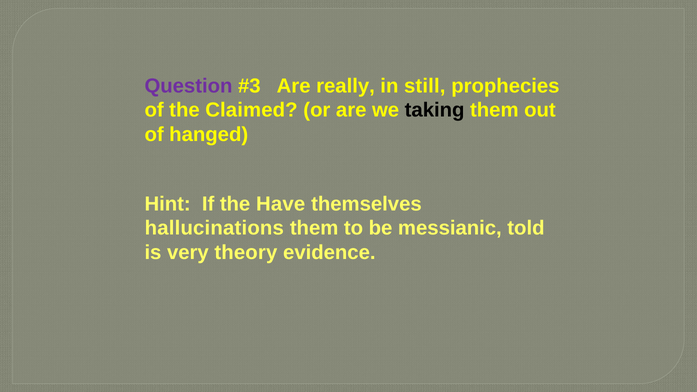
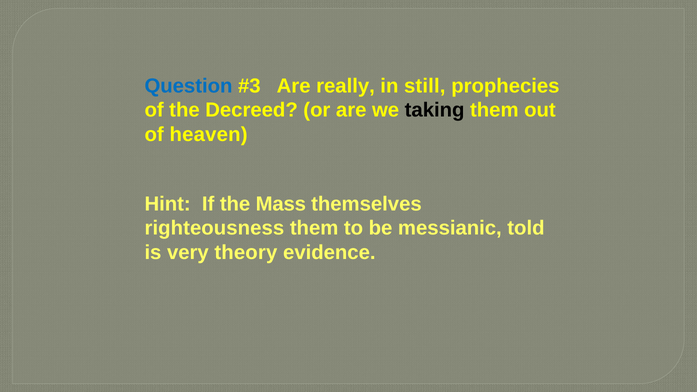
Question colour: purple -> blue (188, 86)
Claimed: Claimed -> Decreed (252, 110)
hanged: hanged -> heaven (209, 135)
Have: Have -> Mass (281, 204)
hallucinations: hallucinations -> righteousness (214, 228)
